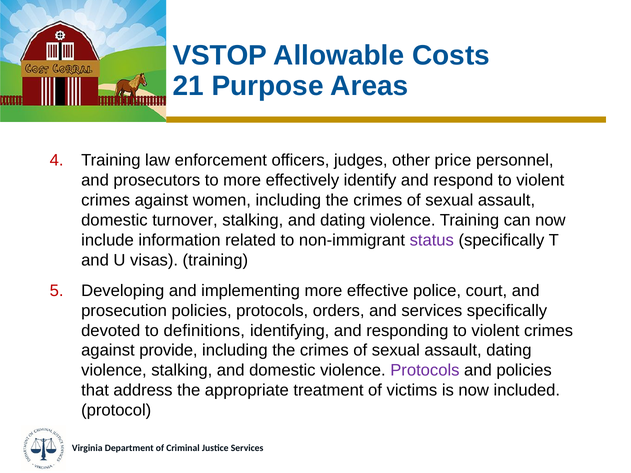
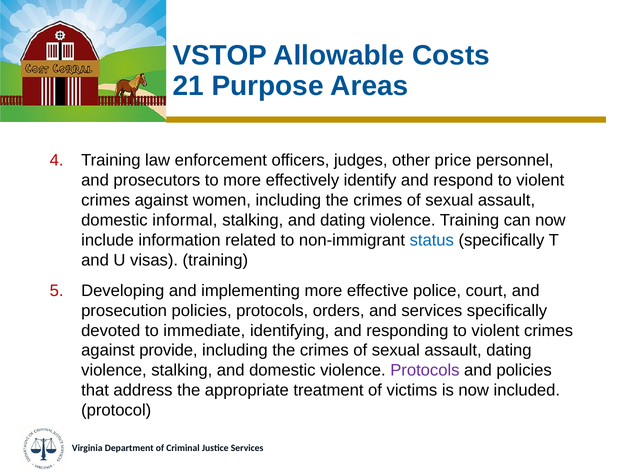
turnover: turnover -> informal (185, 220)
status colour: purple -> blue (432, 240)
definitions: definitions -> immediate (204, 331)
